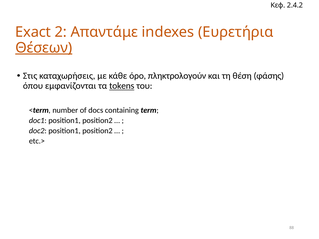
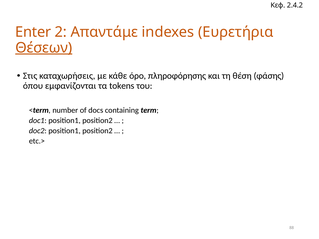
Exact: Exact -> Enter (33, 32)
πληκτρολογούν: πληκτρολογούν -> πληροφόρησης (177, 76)
tokens underline: present -> none (122, 86)
